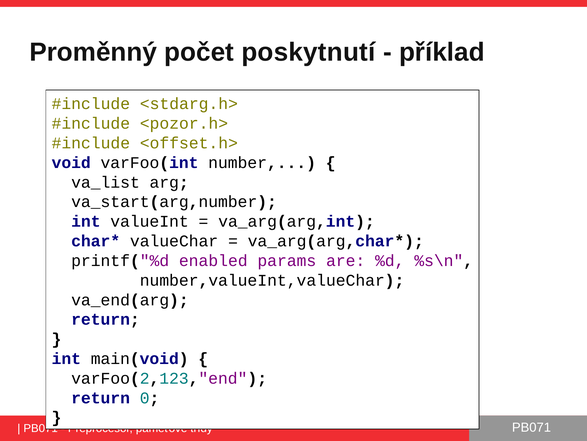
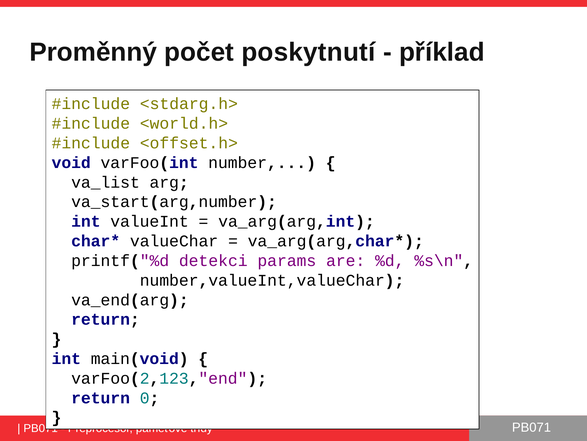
<pozor.h>: <pozor.h> -> <world.h> (184, 123)
enabled: enabled -> detekci (213, 260)
